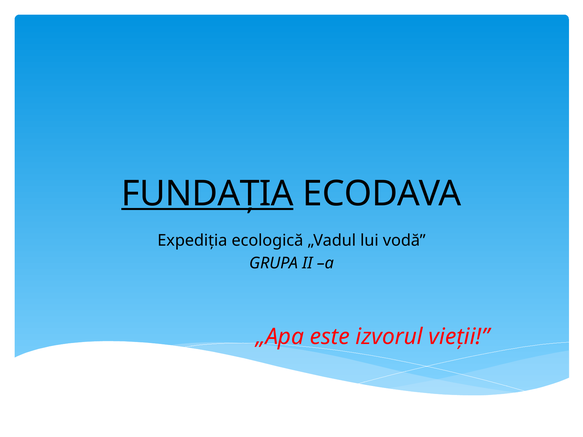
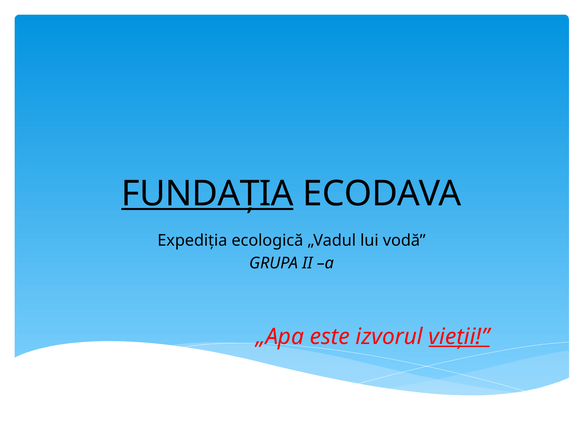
vieții underline: none -> present (459, 337)
